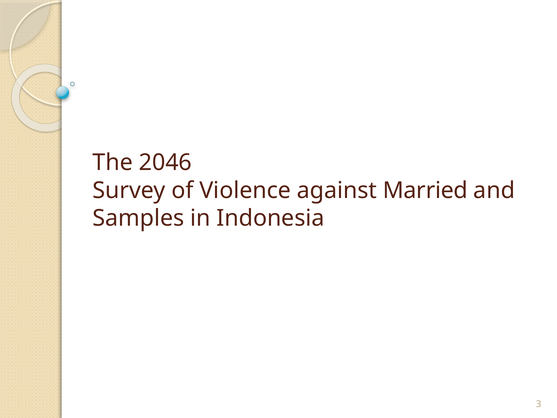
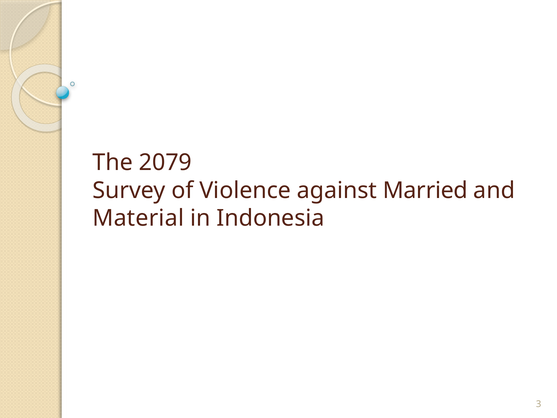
2046: 2046 -> 2079 (165, 162)
Samples: Samples -> Material (138, 218)
